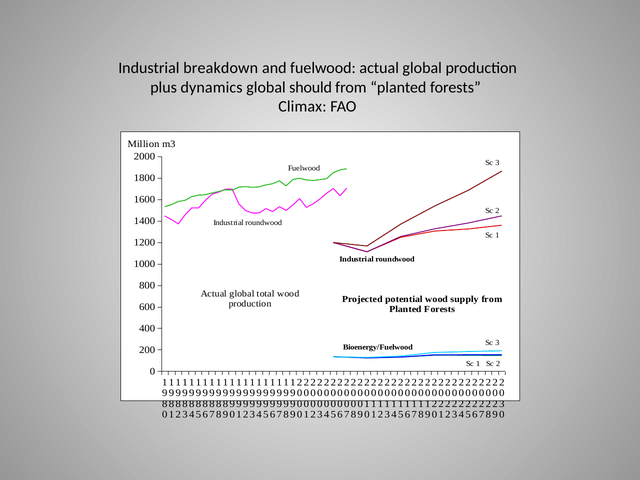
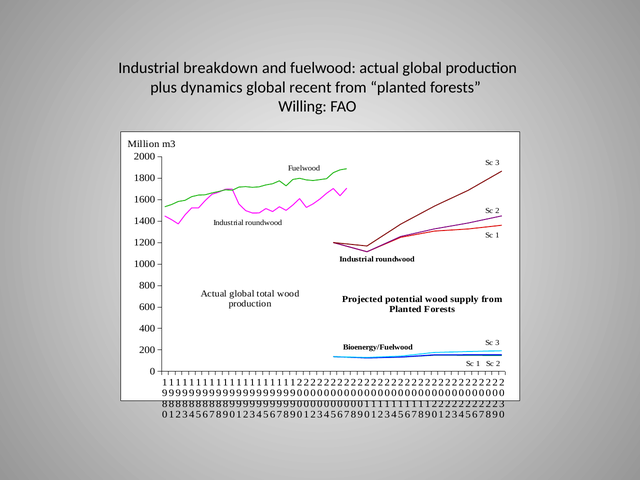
should: should -> recent (310, 87)
Climax: Climax -> Willing (303, 106)
